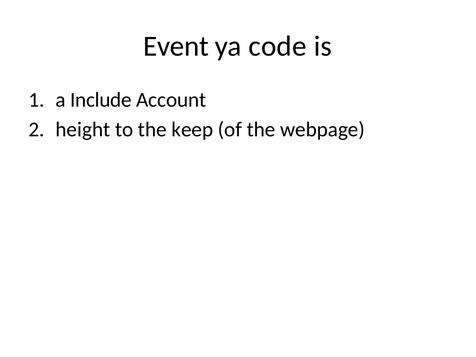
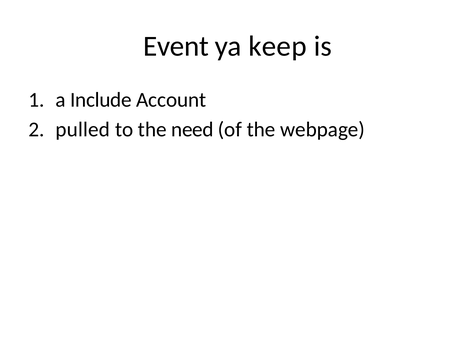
code: code -> keep (278, 46)
height: height -> pulled (83, 130)
keep: keep -> need (192, 130)
